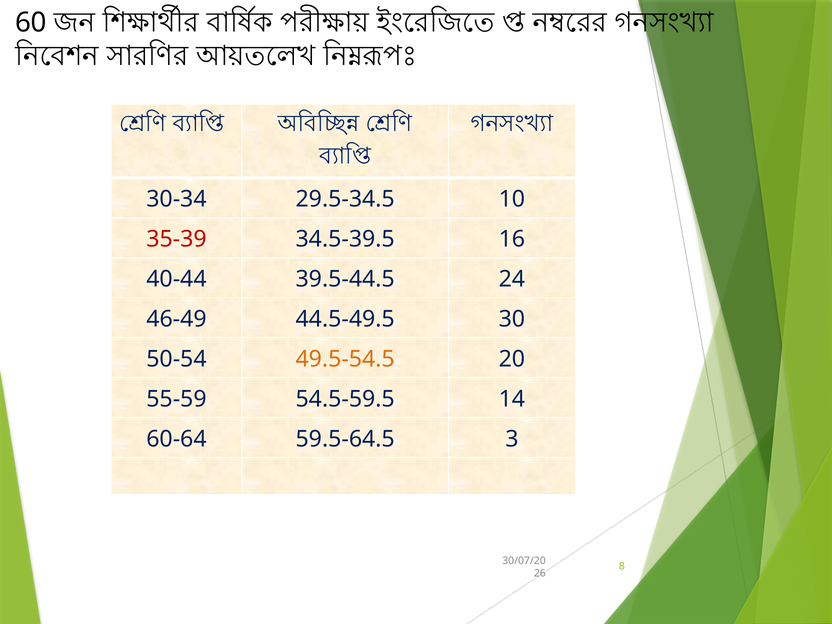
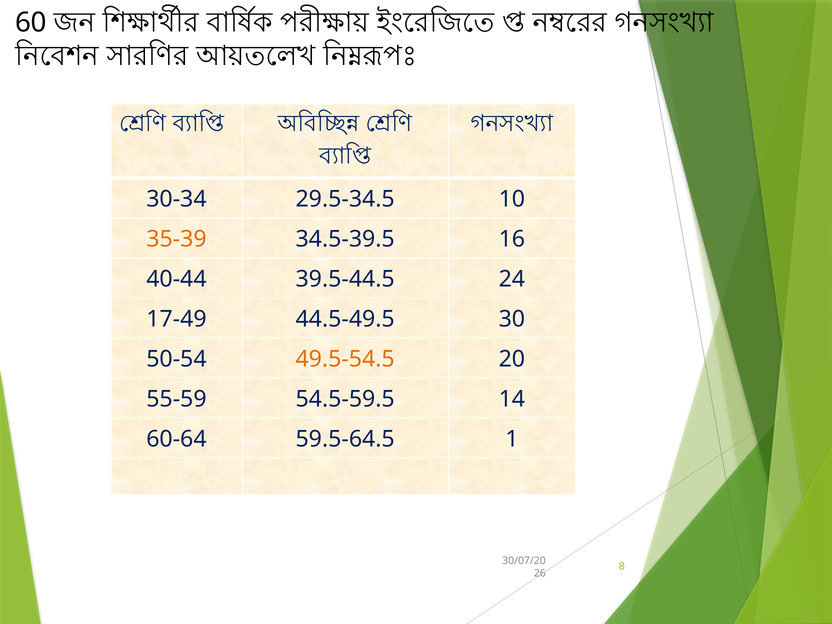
35-39 colour: red -> orange (176, 239)
46-49: 46-49 -> 17-49 (176, 319)
3: 3 -> 1 (512, 439)
